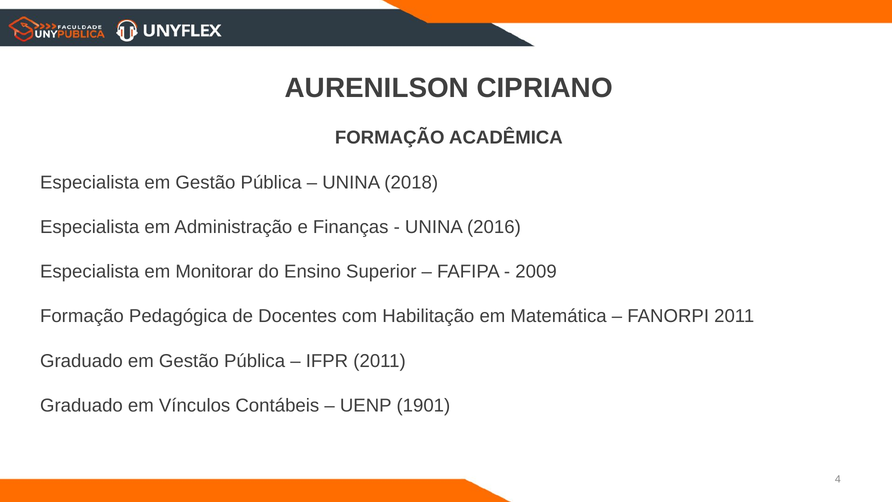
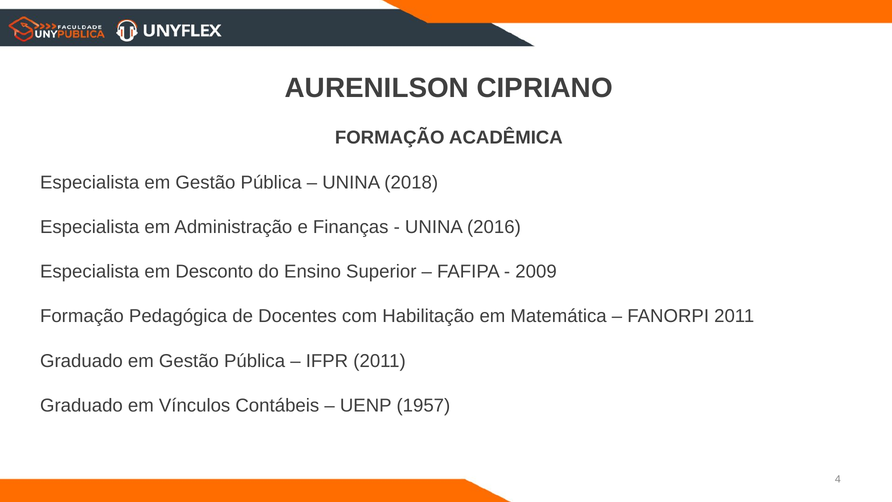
Monitorar: Monitorar -> Desconto (214, 272)
1901: 1901 -> 1957 (423, 405)
